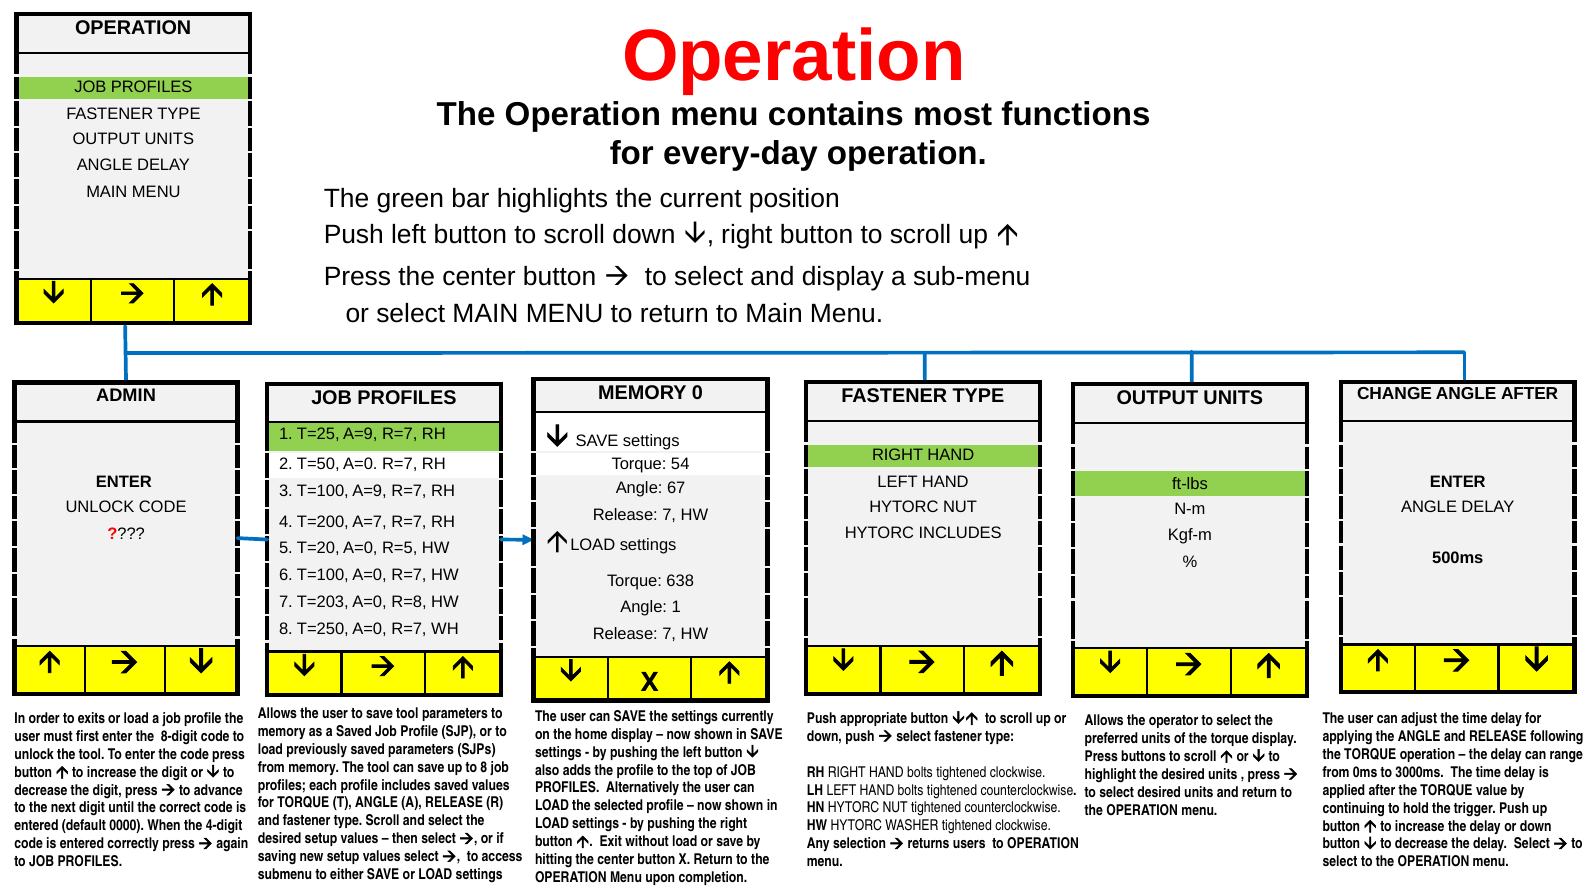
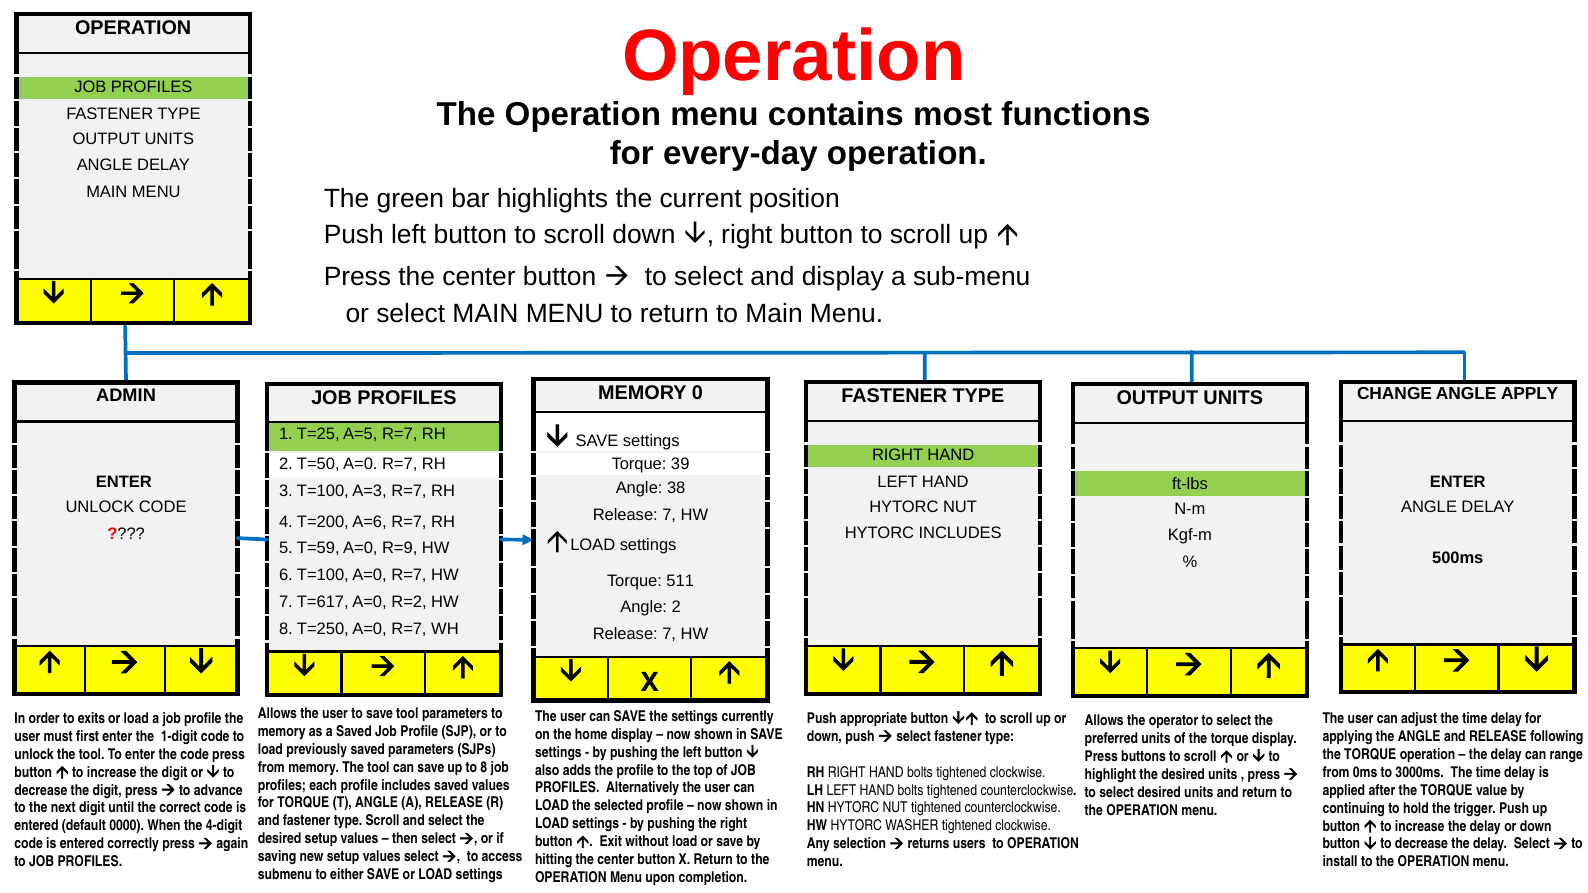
ANGLE AFTER: AFTER -> APPLY (1530, 394)
T=25 A=9: A=9 -> A=5 (360, 434)
54: 54 -> 39 (680, 464)
67: 67 -> 38 (676, 488)
T=100 A=9: A=9 -> A=3 (369, 491)
A=7: A=7 -> A=6 (369, 522)
T=20: T=20 -> T=59 (318, 548)
R=5: R=5 -> R=9 (400, 548)
638: 638 -> 511 (680, 581)
T=203: T=203 -> T=617 (323, 602)
R=8: R=8 -> R=2 (409, 602)
Angle 1: 1 -> 2 (676, 608)
8-digit: 8-digit -> 1-digit (179, 737)
select: select -> install (1340, 862)
